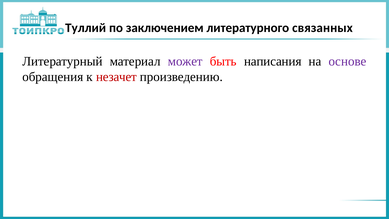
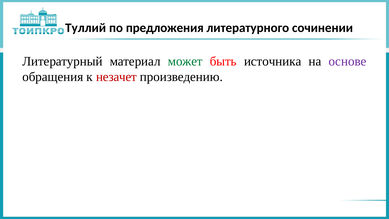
заключением: заключением -> предложения (165, 28)
связанных: связанных -> сочинении (323, 28)
может colour: purple -> green (185, 61)
написания: написания -> источника (273, 61)
